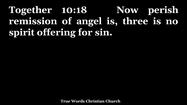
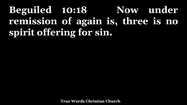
Together: Together -> Beguiled (30, 10)
perish: perish -> under (163, 10)
angel: angel -> again (89, 21)
